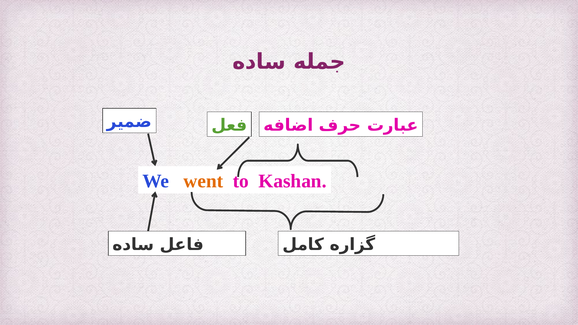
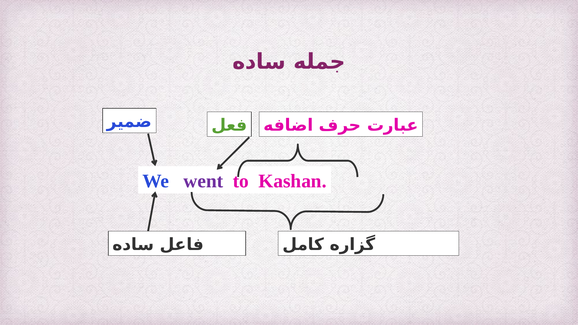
went colour: orange -> purple (203, 181)
